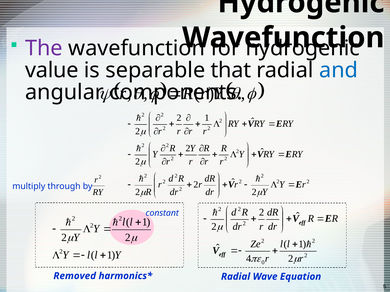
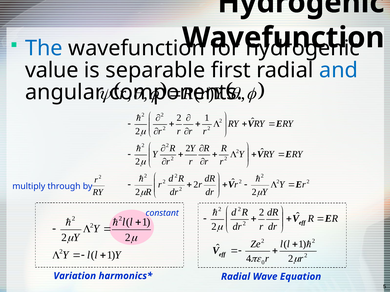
The colour: purple -> blue (44, 48)
that: that -> first (231, 70)
Removed: Removed -> Variation (75, 276)
